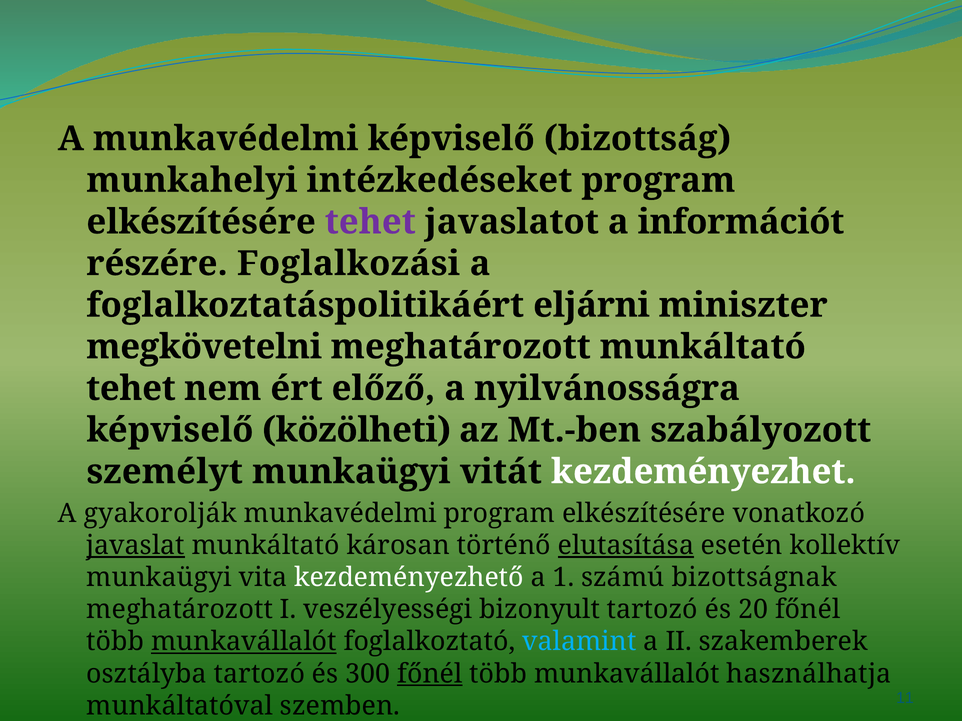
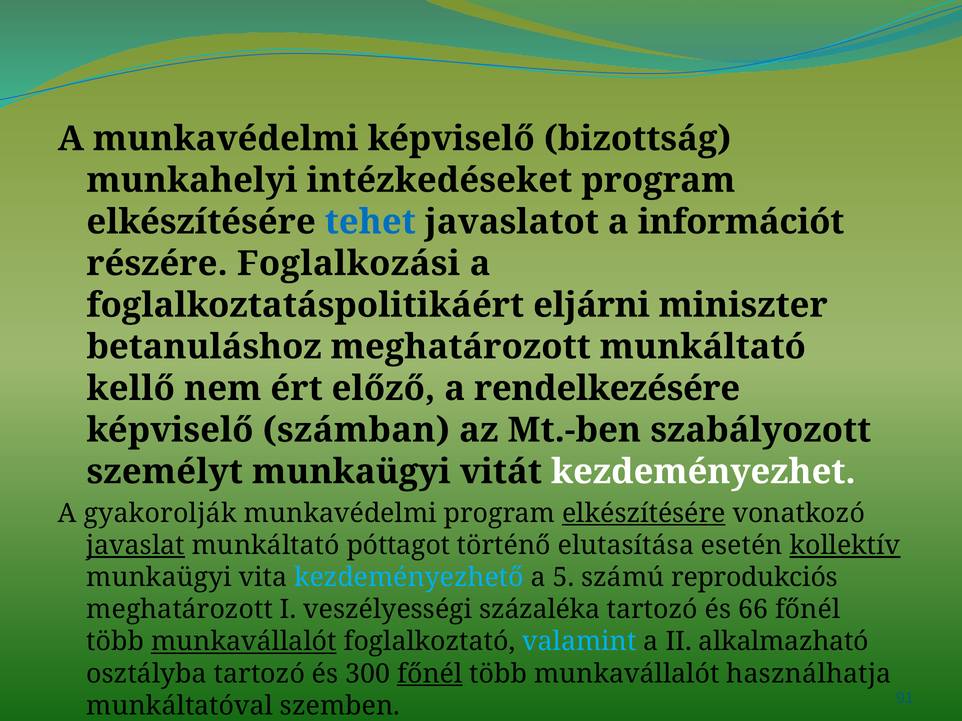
tehet colour: purple -> blue (370, 222)
megkövetelni: megkövetelni -> betanuláshoz (204, 347)
tehet: tehet -> kellő (131, 389)
nyilvánosságra: nyilvánosságra -> rendelkezésére (607, 389)
közölheti: közölheti -> számban (356, 430)
elkészítésére underline: none -> present (644, 514)
károsan: károsan -> póttagot (398, 546)
elutasítása underline: present -> none (626, 546)
kollektív underline: none -> present (845, 546)
kezdeményezhető colour: white -> light blue (409, 578)
1: 1 -> 5 (563, 578)
bizottságnak: bizottságnak -> reprodukciós (755, 578)
bizonyult: bizonyult -> százaléka (540, 610)
20: 20 -> 66 (753, 610)
szakemberek: szakemberek -> alkalmazható (783, 642)
11: 11 -> 91 (905, 699)
